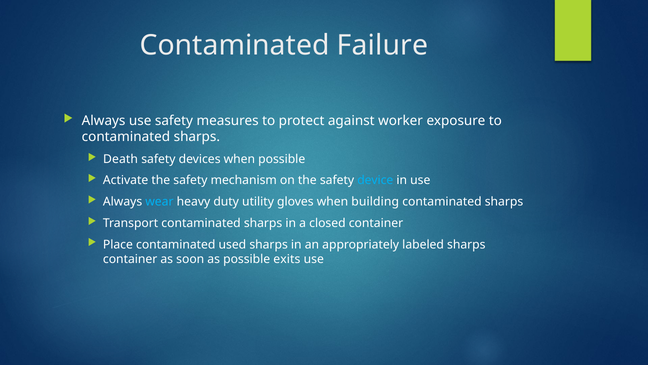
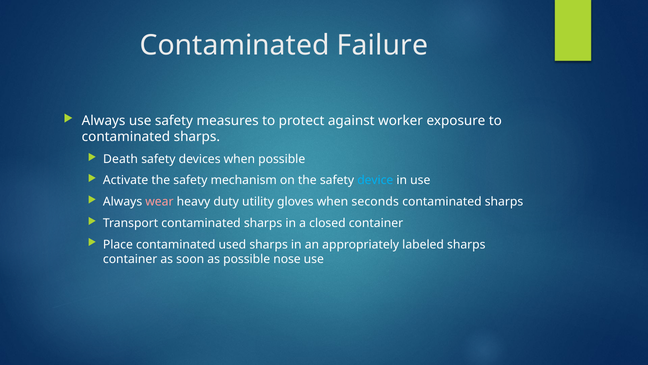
wear colour: light blue -> pink (159, 202)
building: building -> seconds (375, 202)
exits: exits -> nose (287, 259)
